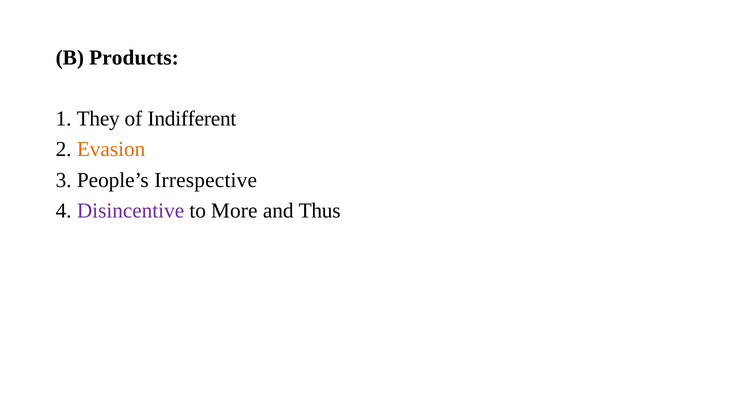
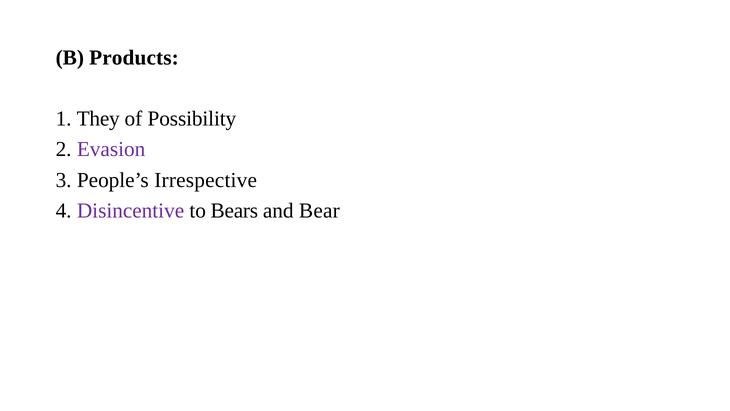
Indifferent: Indifferent -> Possibility (192, 119)
Evasion colour: orange -> purple (111, 149)
More: More -> Bears (234, 210)
Thus: Thus -> Bear (319, 210)
